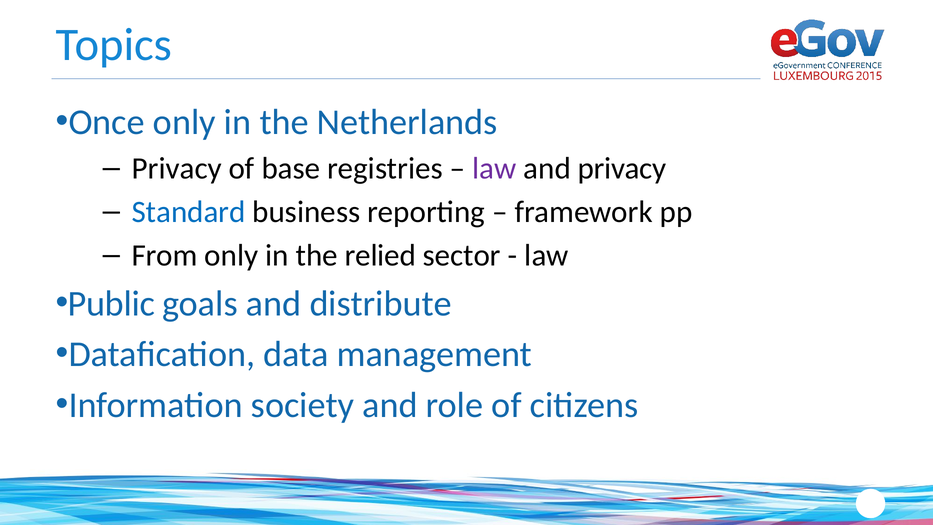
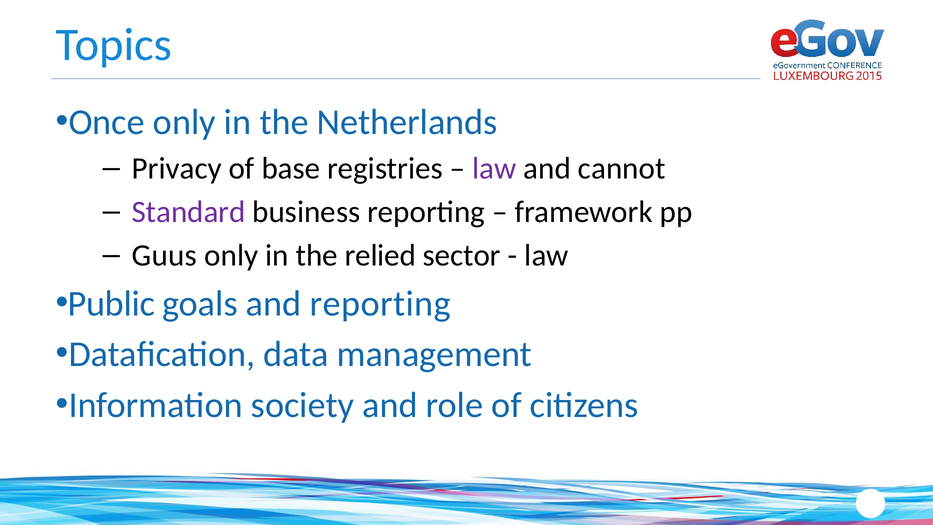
and privacy: privacy -> cannot (622, 169)
Standard colour: blue -> purple (189, 212)
From: From -> Guus (164, 256)
and distribute: distribute -> reporting (380, 304)
